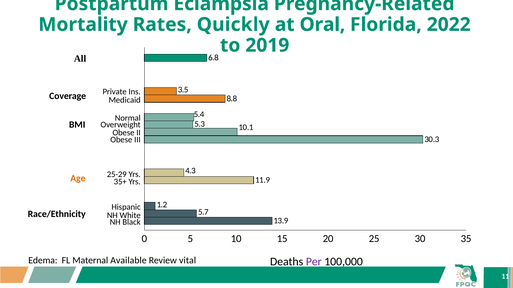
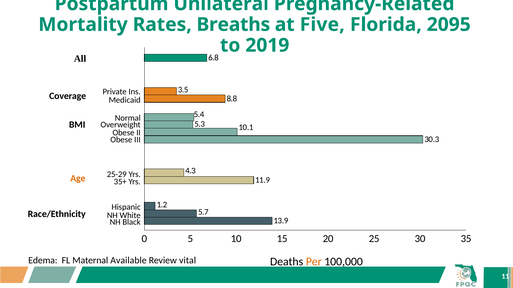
Eclampsia: Eclampsia -> Unilateral (221, 4)
Quickly: Quickly -> Breaths (233, 25)
Oral: Oral -> Five (322, 25)
2022: 2022 -> 2095 (449, 25)
Per colour: purple -> orange (314, 262)
